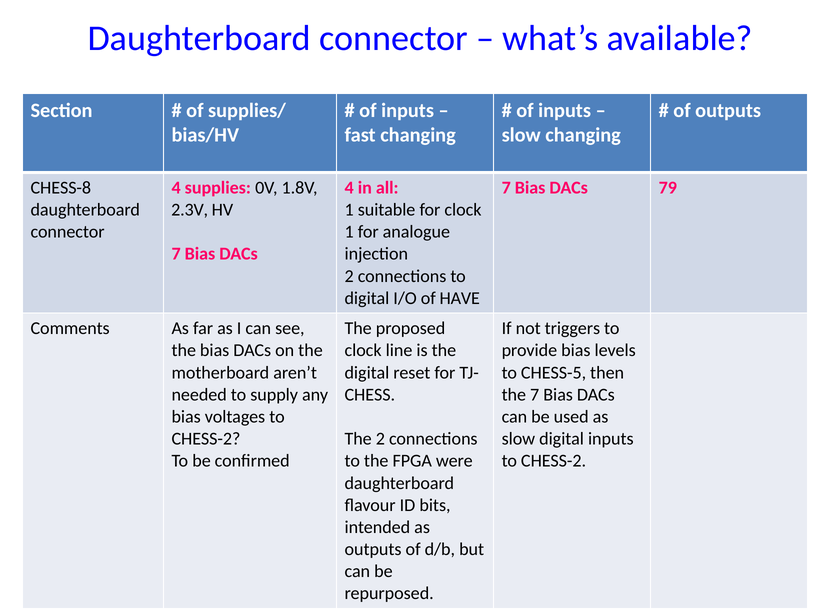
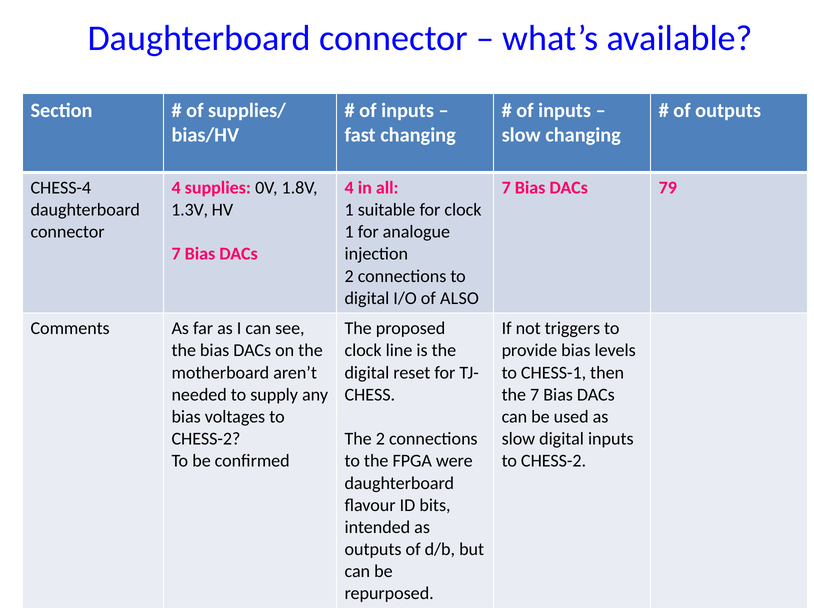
CHESS-8: CHESS-8 -> CHESS-4 (61, 188)
2.3V: 2.3V -> 1.3V (190, 210)
HAVE: HAVE -> ALSO (460, 298)
CHESS-5: CHESS-5 -> CHESS-1 (554, 373)
